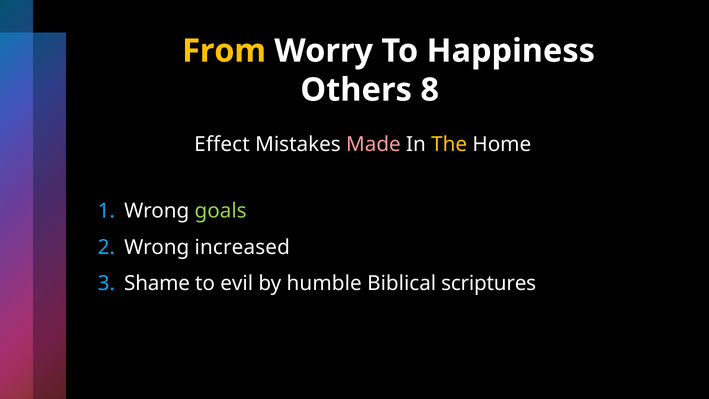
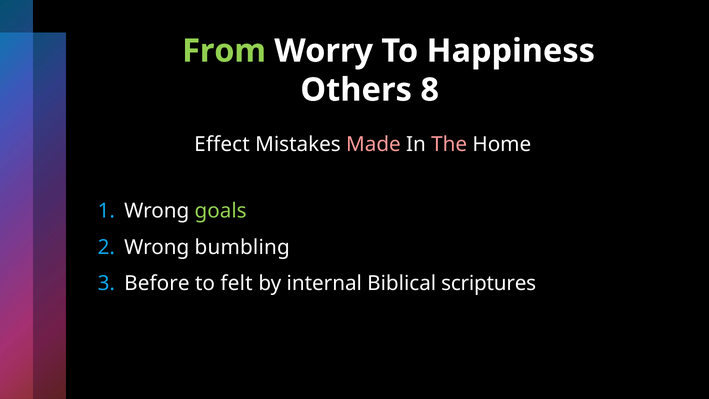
From colour: yellow -> light green (224, 51)
The colour: yellow -> pink (449, 145)
increased: increased -> bumbling (242, 247)
Shame: Shame -> Before (157, 283)
evil: evil -> felt (237, 283)
humble: humble -> internal (324, 283)
